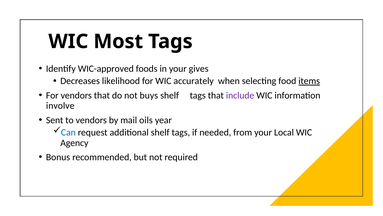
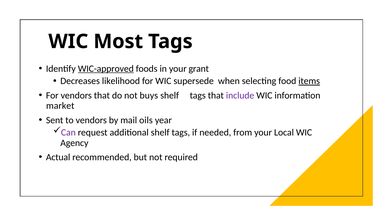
WIC-approved underline: none -> present (106, 68)
gives: gives -> grant (199, 68)
accurately: accurately -> supersede (194, 81)
involve: involve -> market (60, 105)
Can colour: blue -> purple (68, 132)
Bonus: Bonus -> Actual (58, 157)
